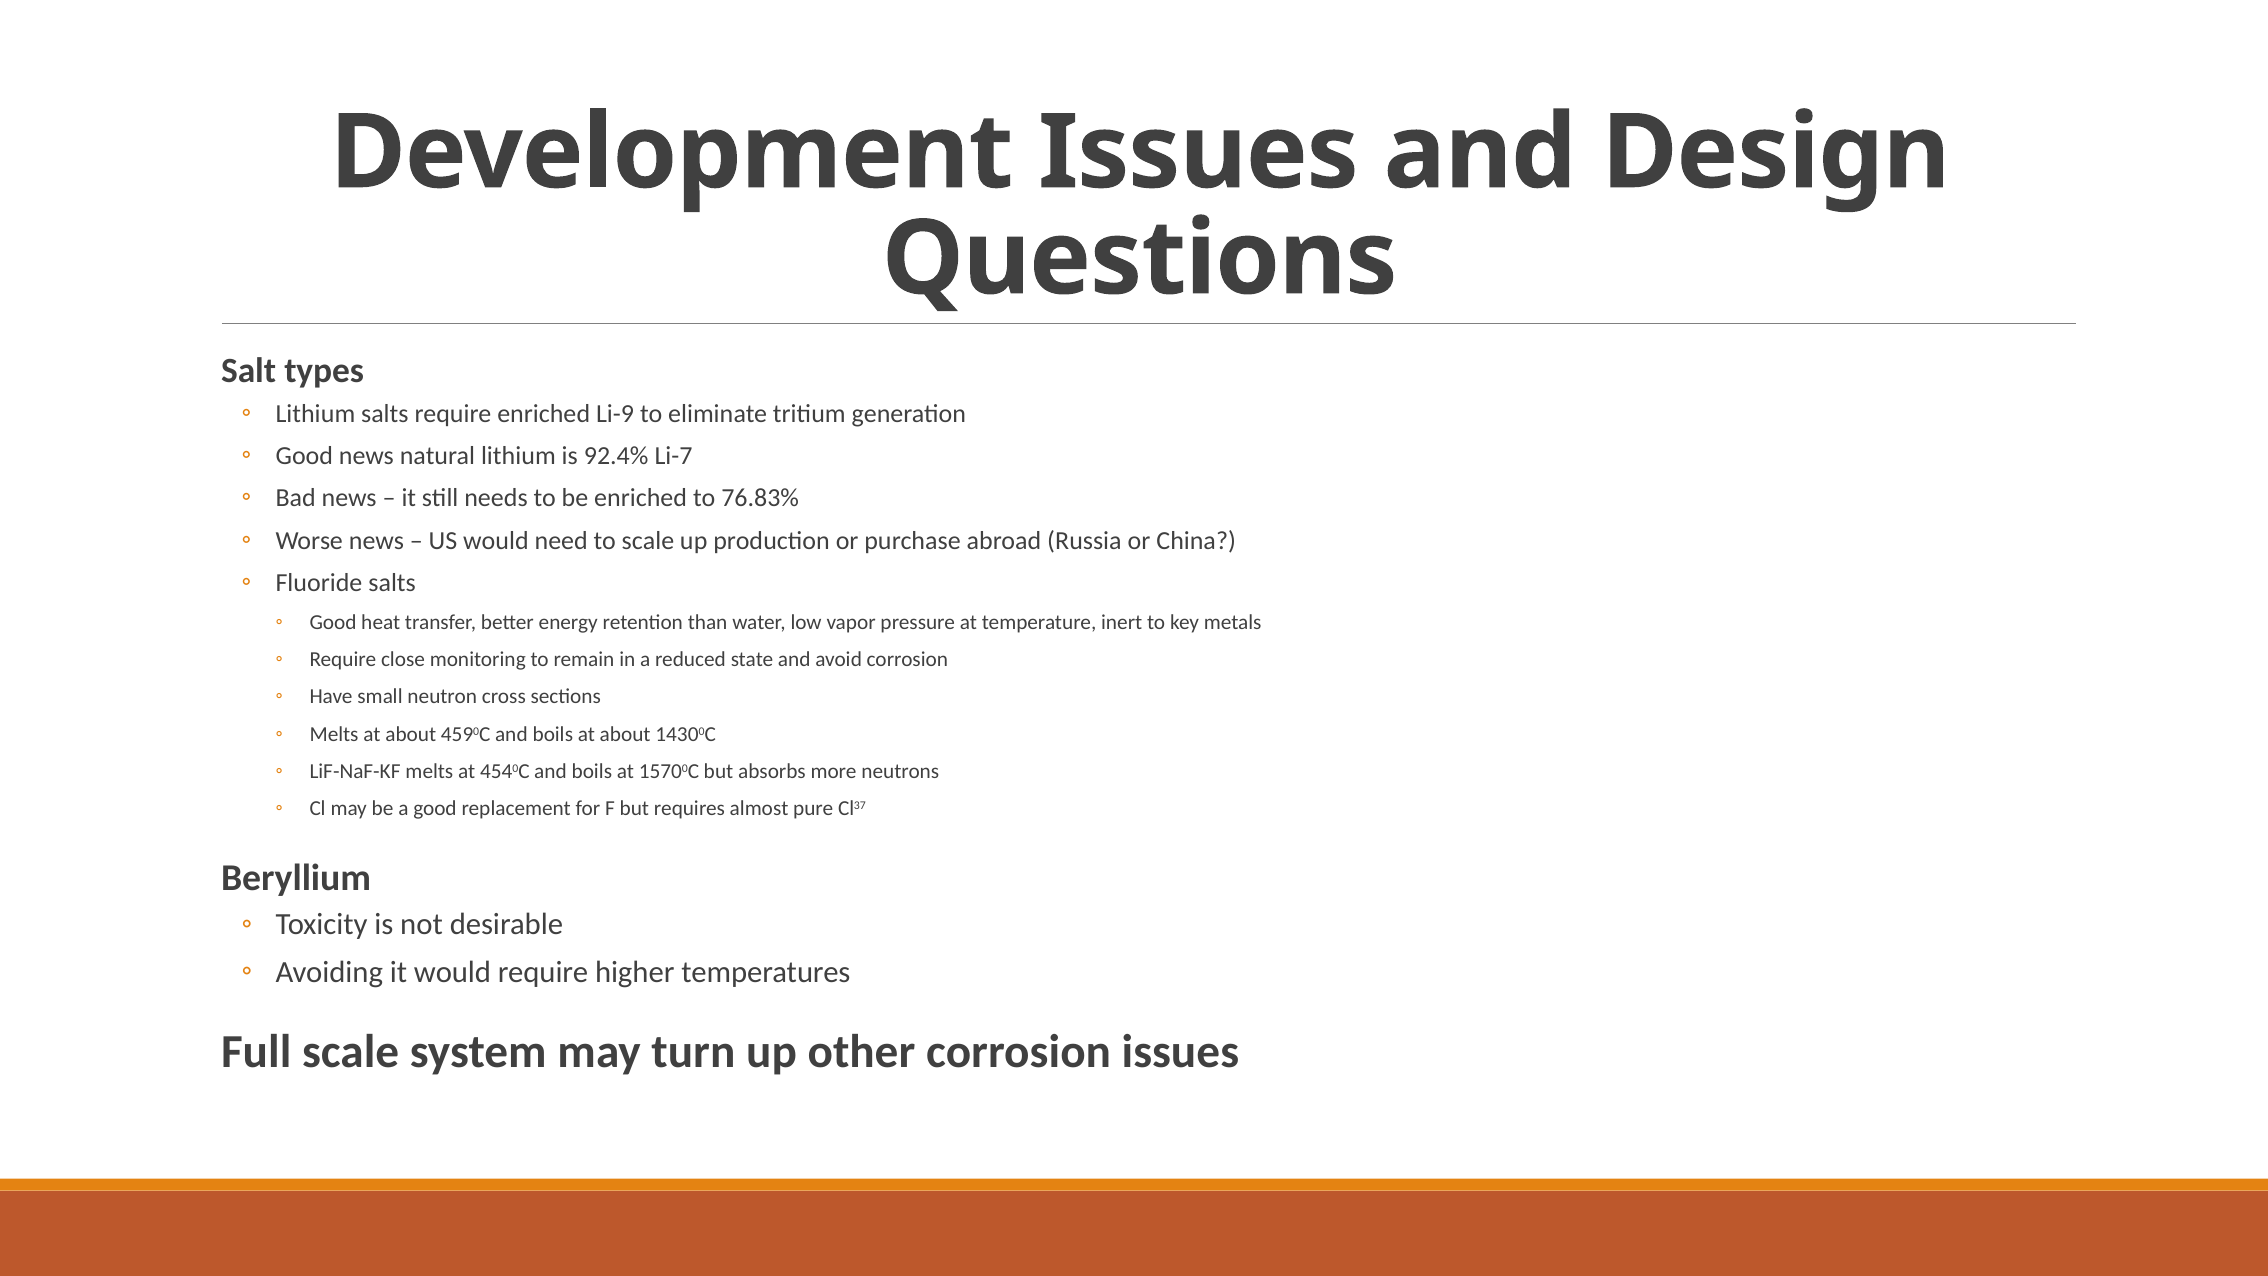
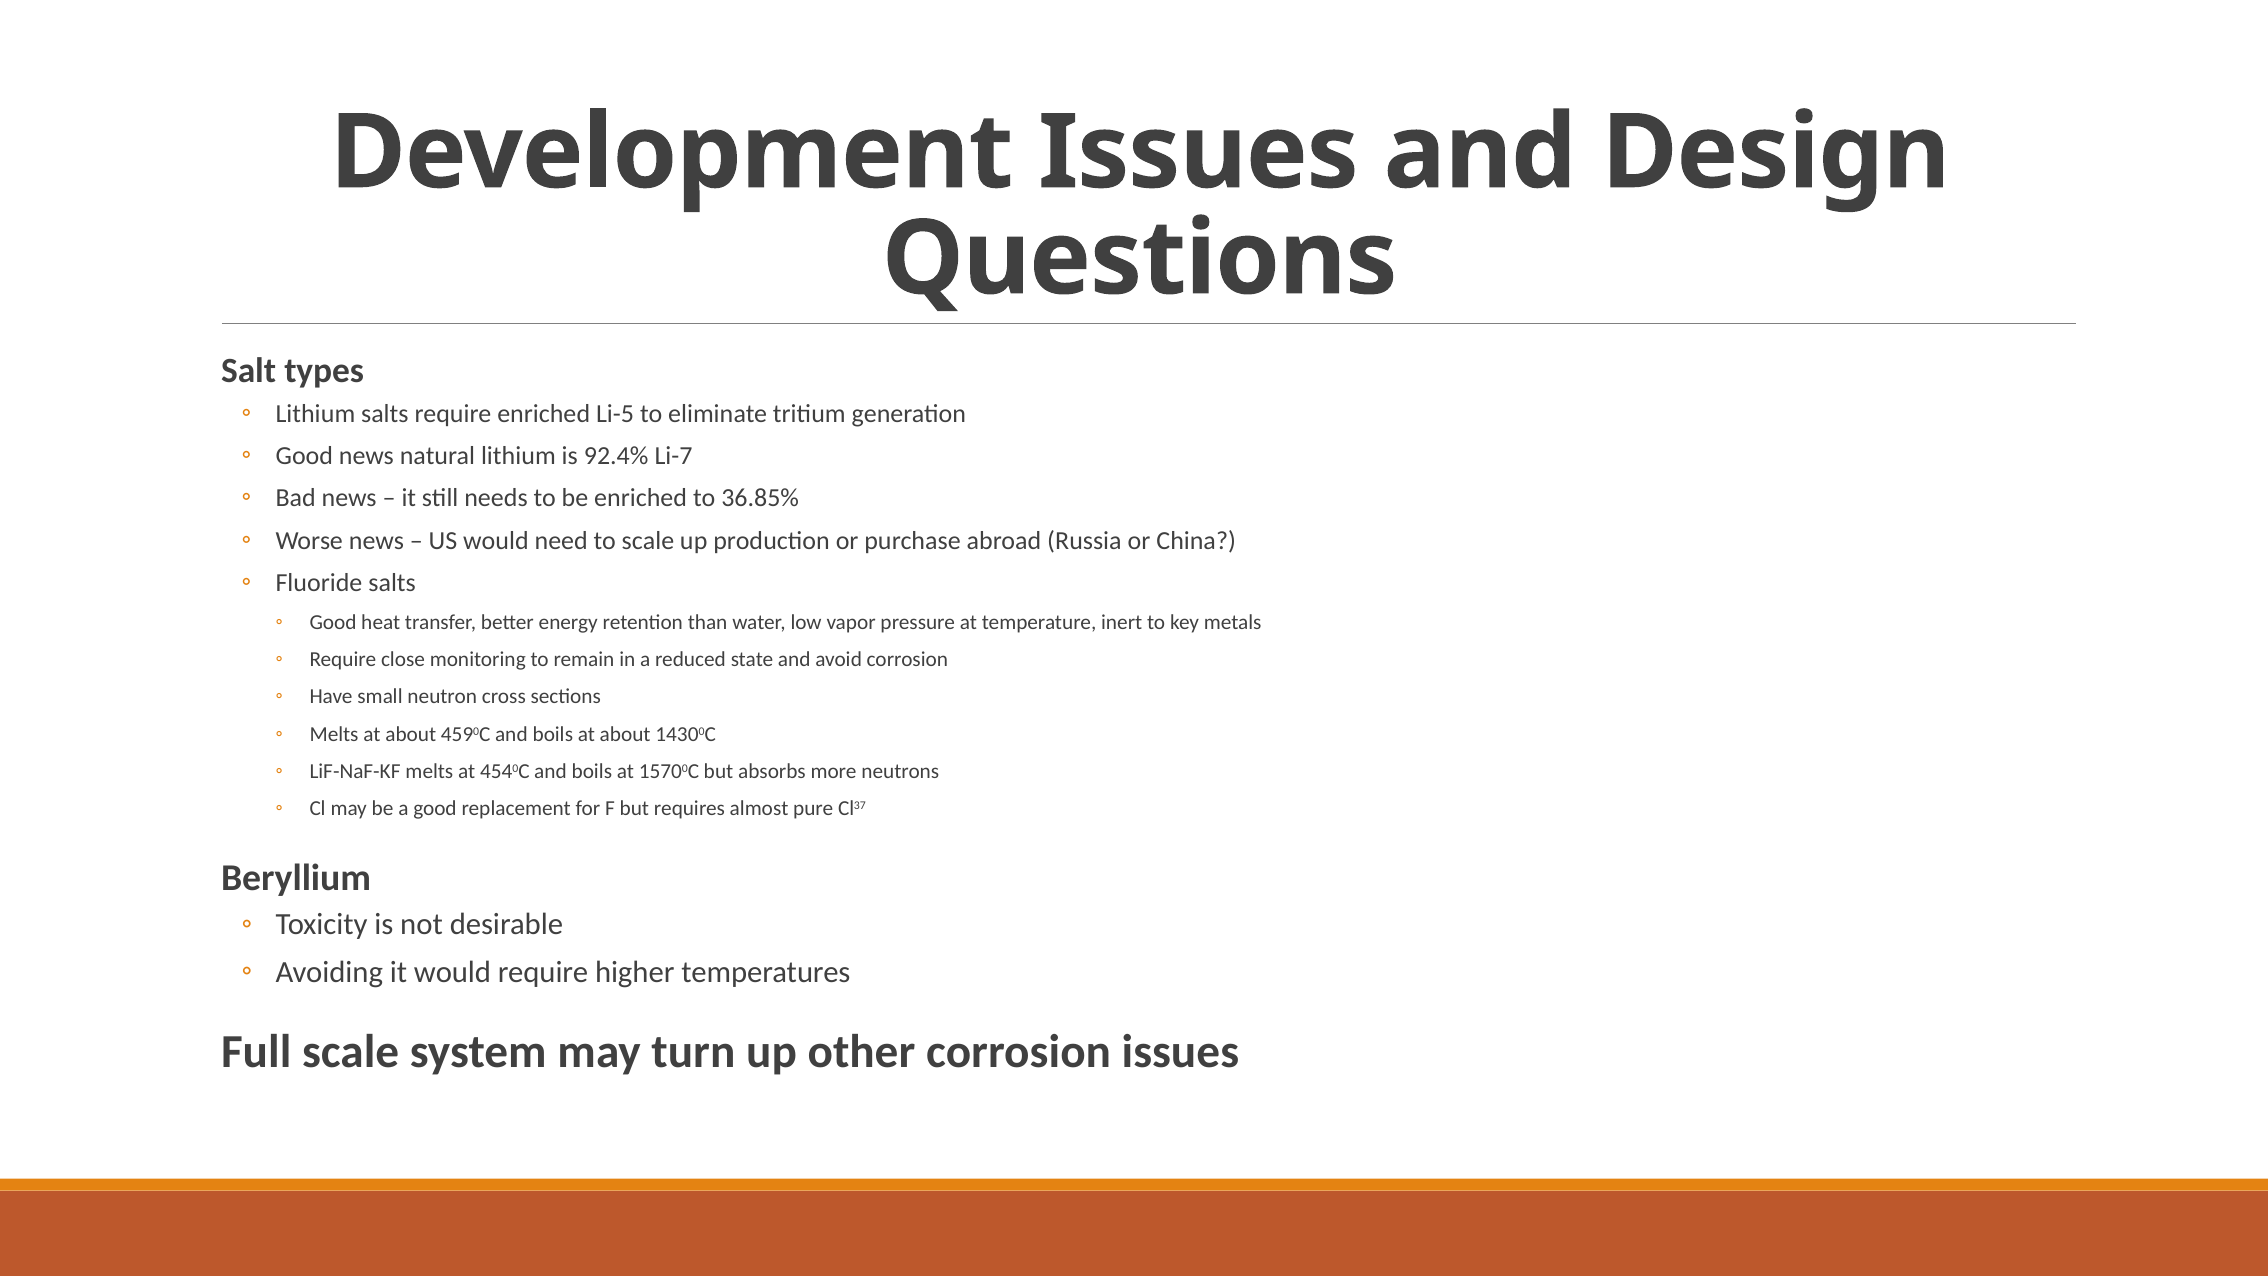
Li-9: Li-9 -> Li-5 (615, 414)
76.83%: 76.83% -> 36.85% (760, 498)
